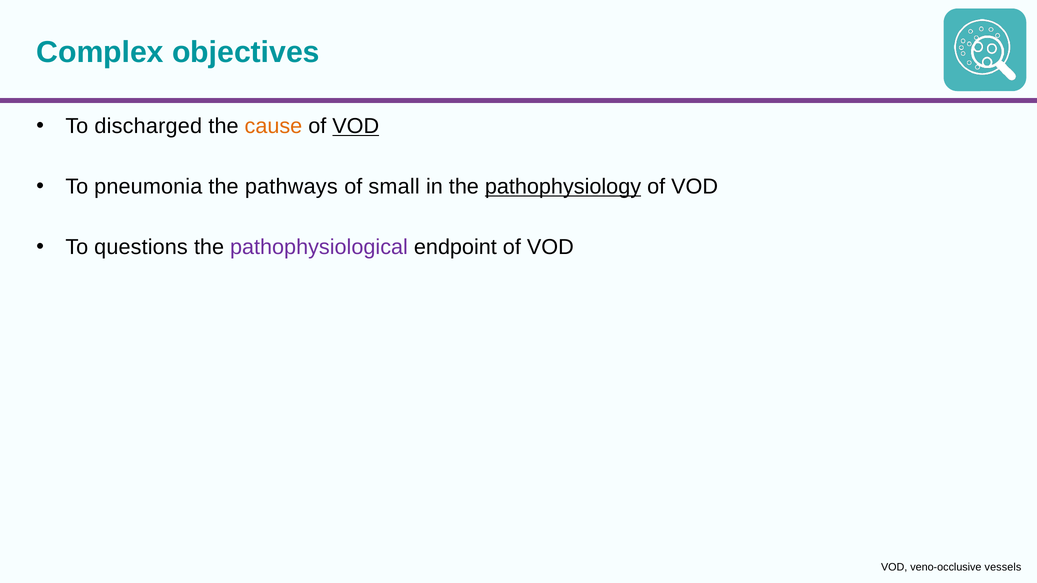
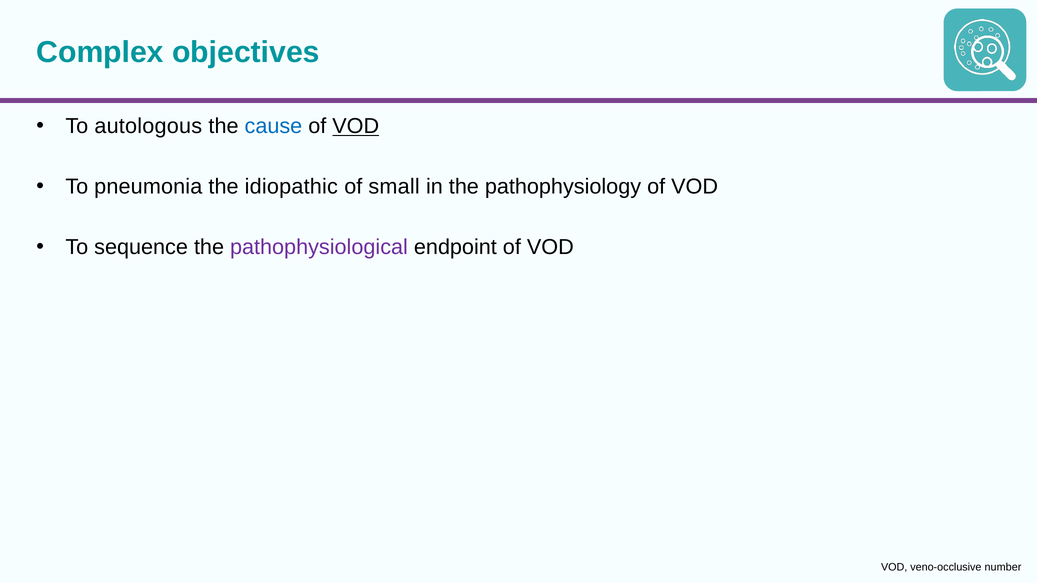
discharged: discharged -> autologous (148, 126)
cause colour: orange -> blue (273, 126)
pathways: pathways -> idiopathic (291, 187)
pathophysiology underline: present -> none (563, 187)
questions: questions -> sequence (141, 247)
vessels: vessels -> number (1003, 567)
